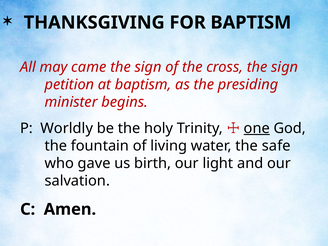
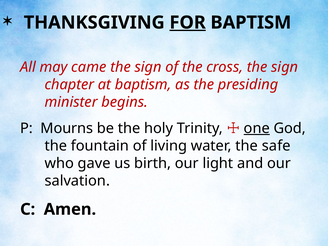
FOR underline: none -> present (188, 23)
petition: petition -> chapter (69, 85)
Worldly: Worldly -> Mourns (67, 128)
